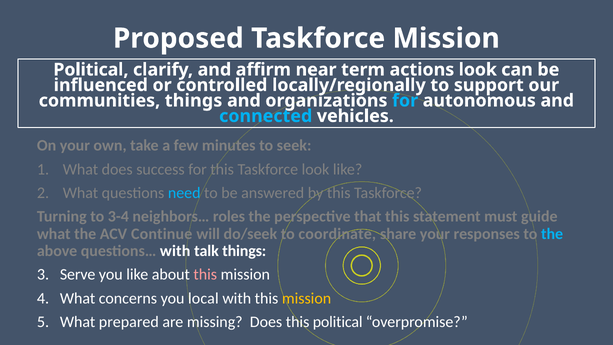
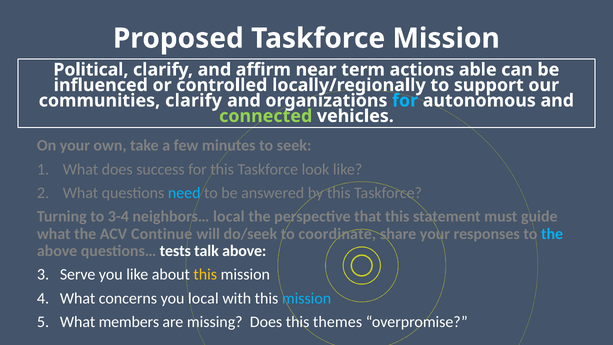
actions look: look -> able (478, 70)
communities things: things -> clarify (194, 101)
connected colour: light blue -> light green (266, 116)
neighbors… roles: roles -> local (229, 216)
questions… with: with -> tests (175, 251)
talk things: things -> above (244, 251)
this colour: pink -> yellow (205, 275)
mission colour: yellow -> light blue (307, 298)
prepared: prepared -> members (129, 322)
this political: political -> themes (338, 322)
